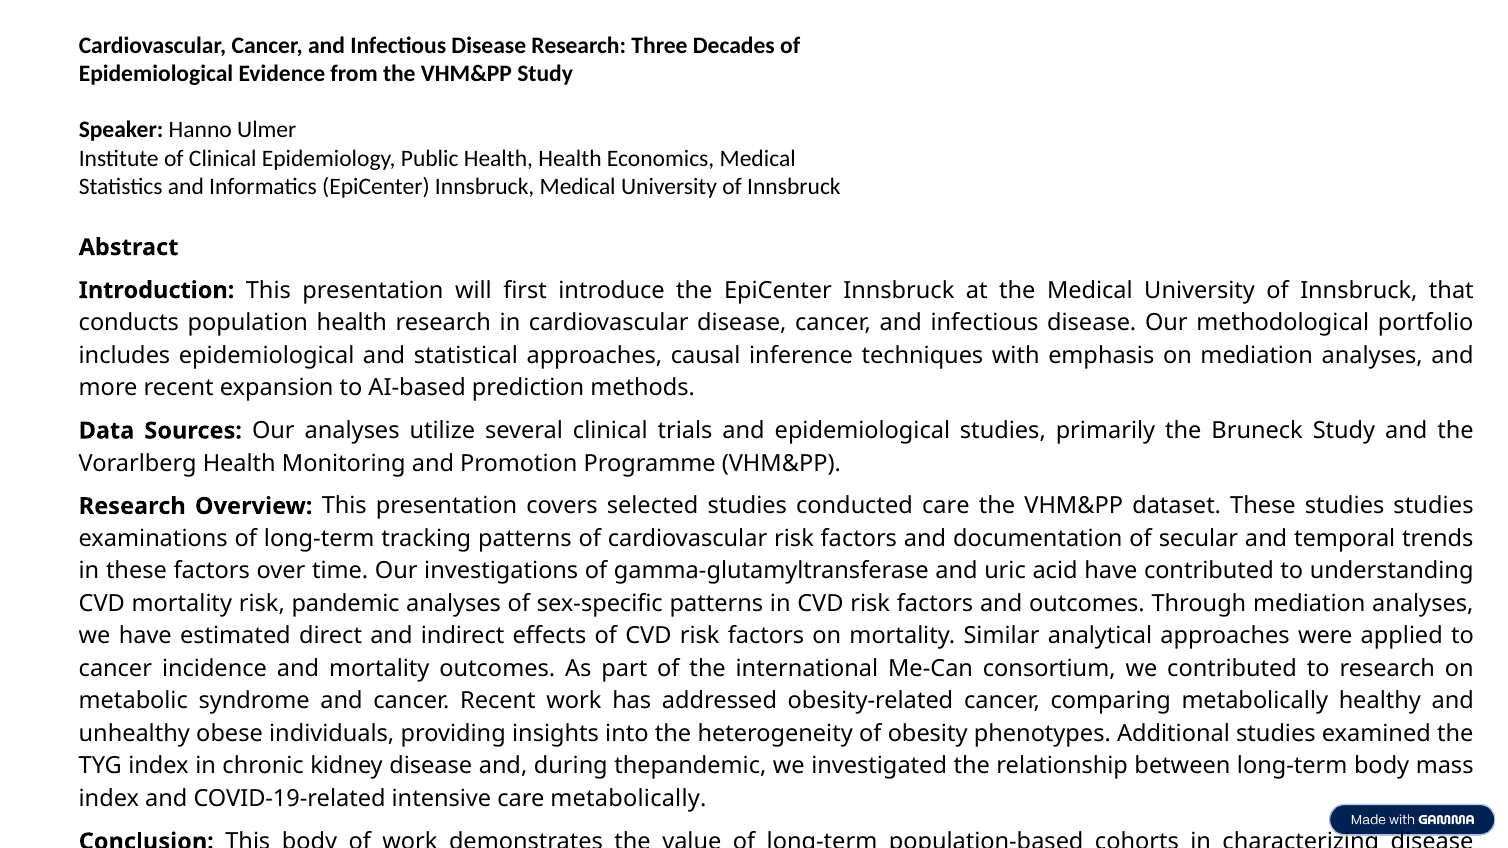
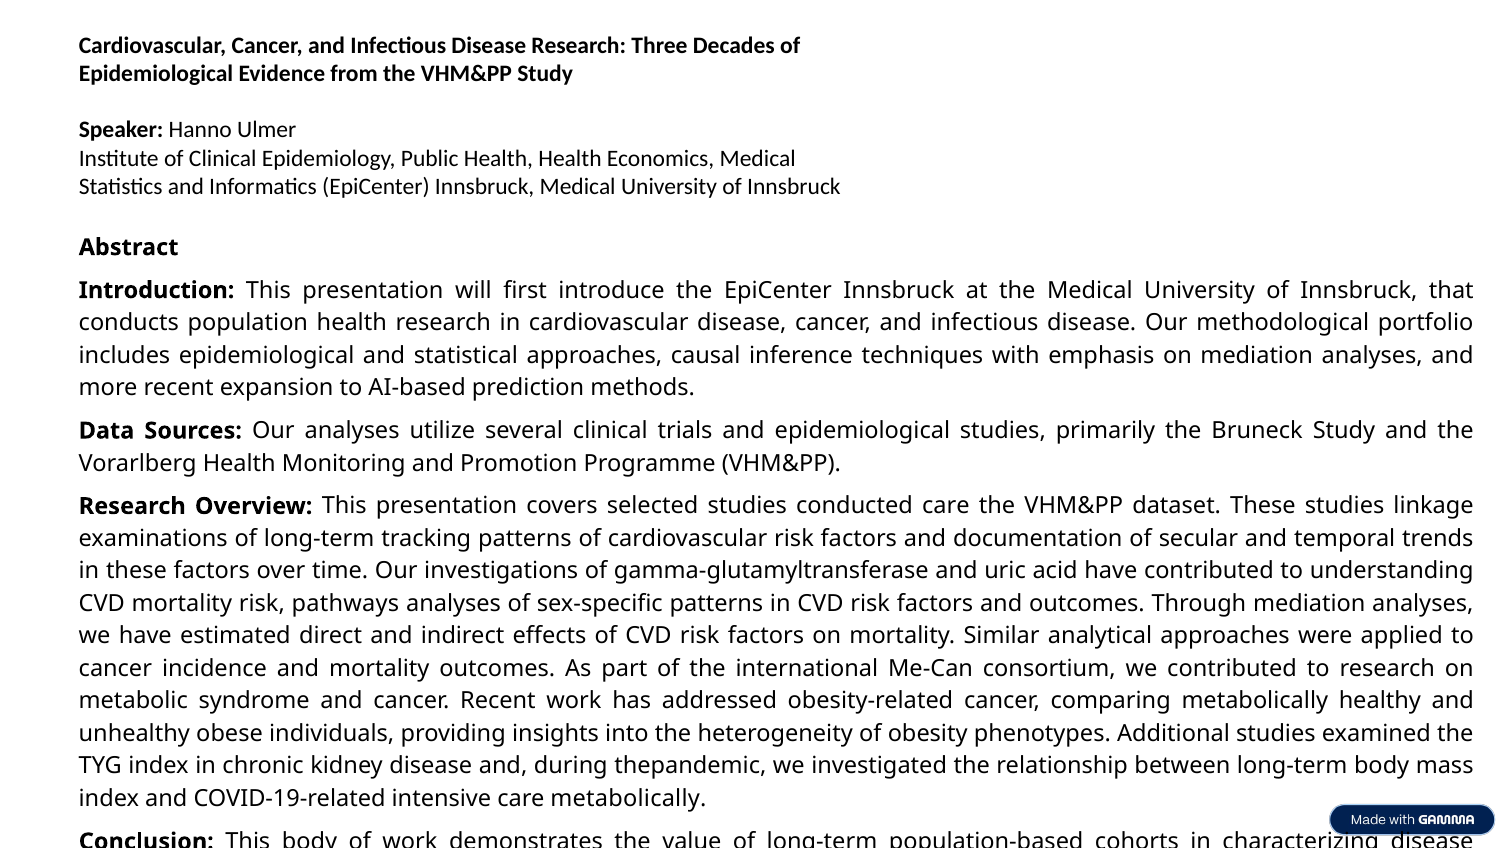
studies studies: studies -> linkage (1434, 506)
pandemic: pandemic -> pathways (345, 604)
